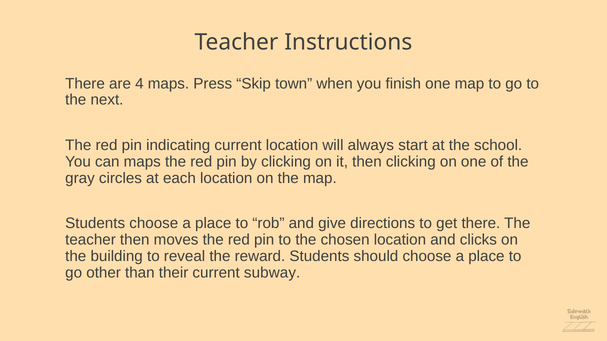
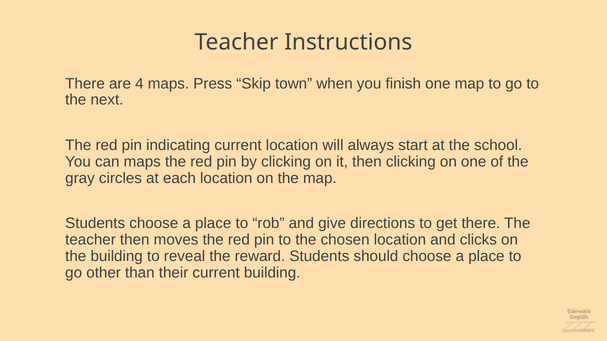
current subway: subway -> building (272, 273)
